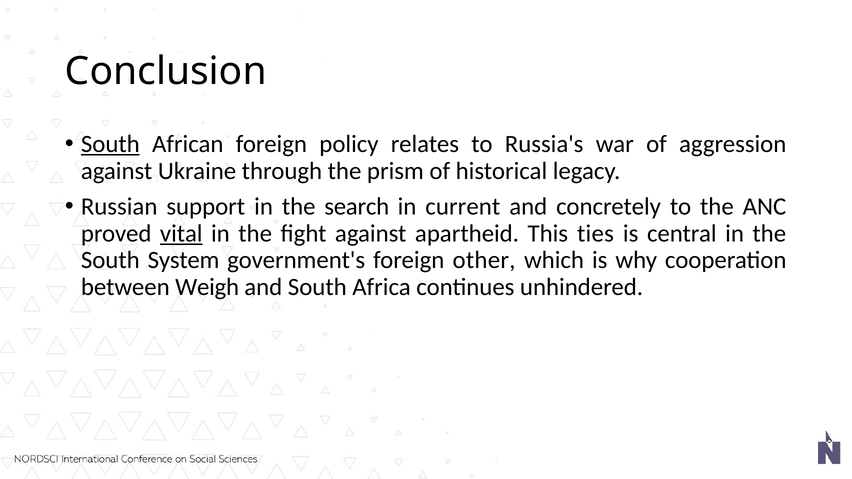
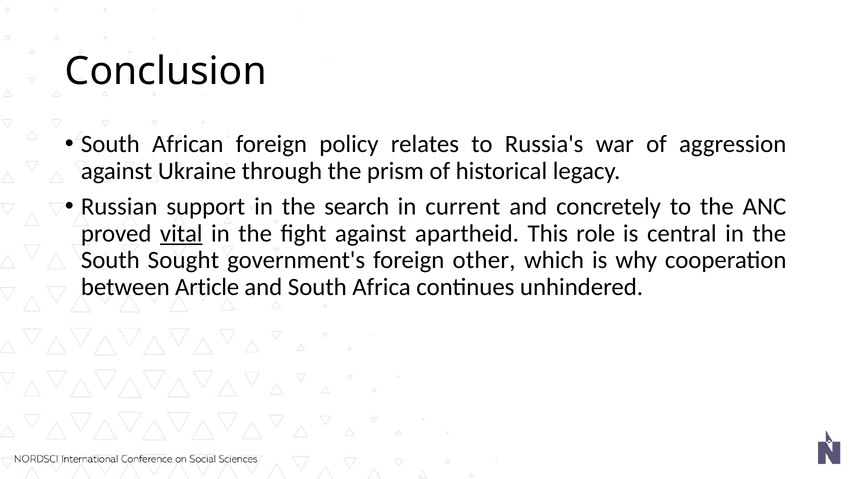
South underline: present -> none (110, 144)
ties: ties -> role (596, 233)
System: System -> Sought (183, 260)
Weigh: Weigh -> Article (207, 287)
